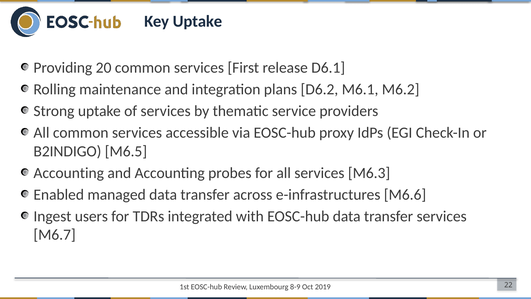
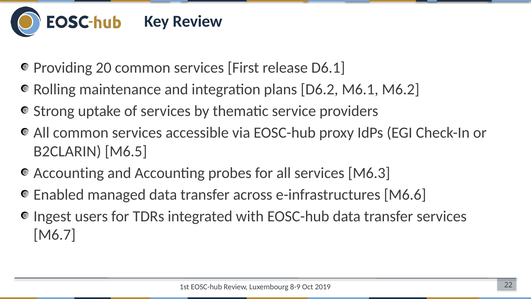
Key Uptake: Uptake -> Review (197, 21)
B2INDIGO: B2INDIGO -> B2CLARIN (67, 151)
